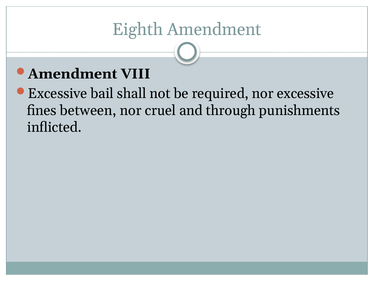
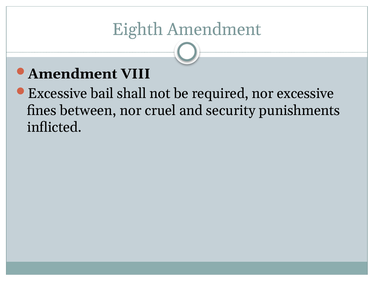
through: through -> security (231, 110)
